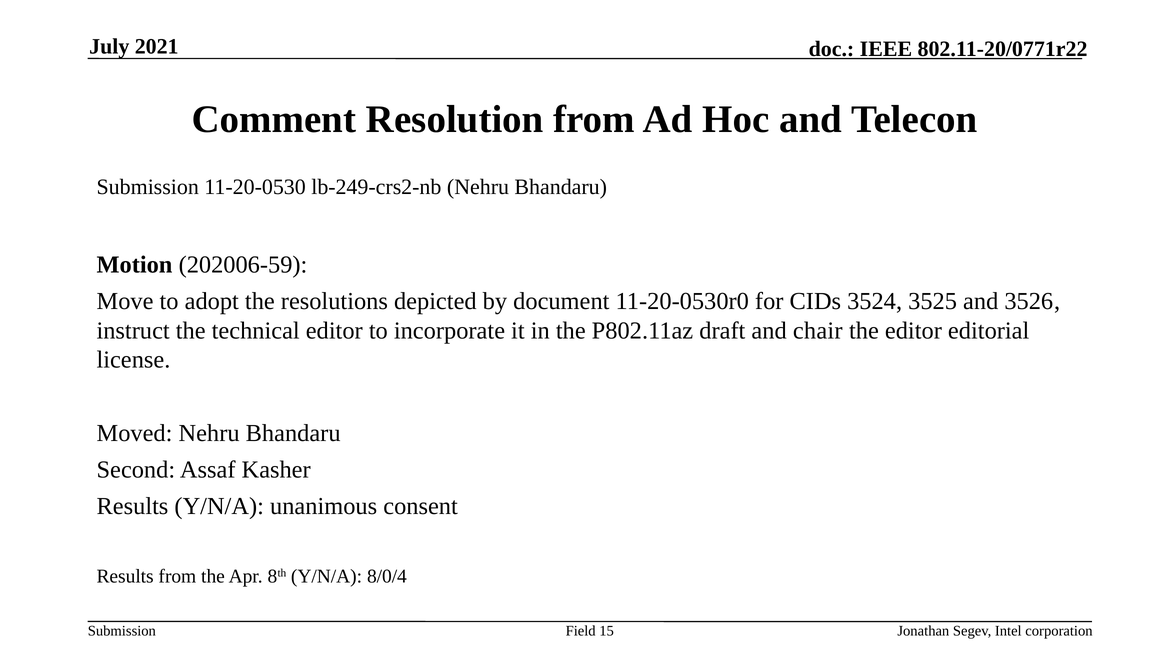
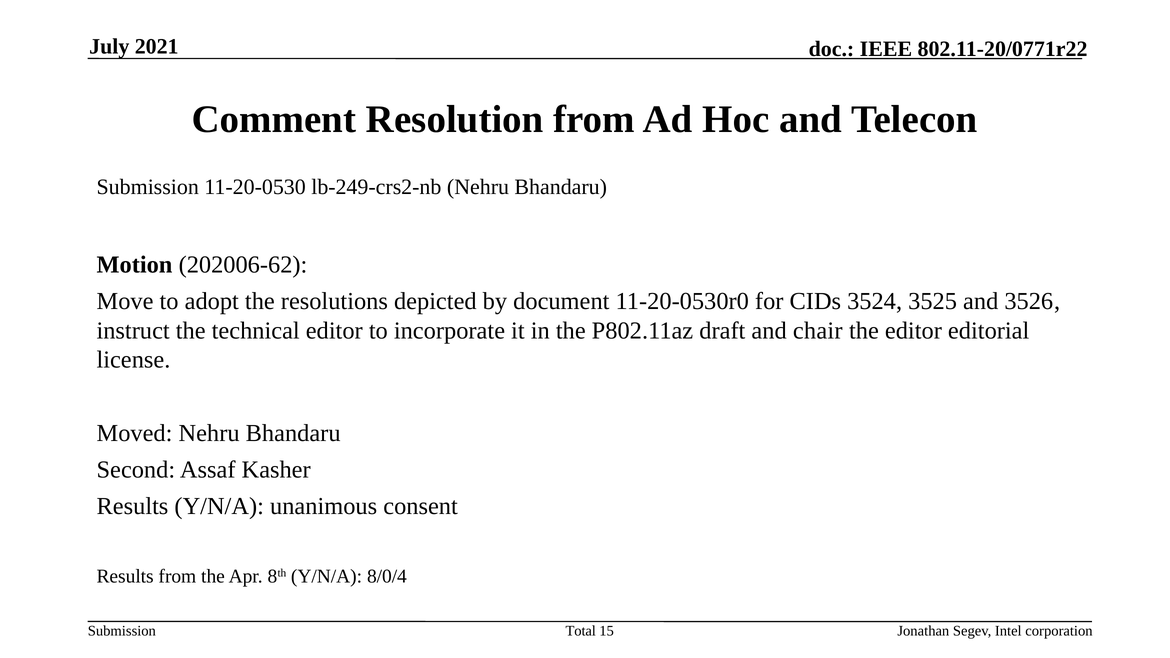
202006-59: 202006-59 -> 202006-62 (243, 265)
Field: Field -> Total (581, 631)
